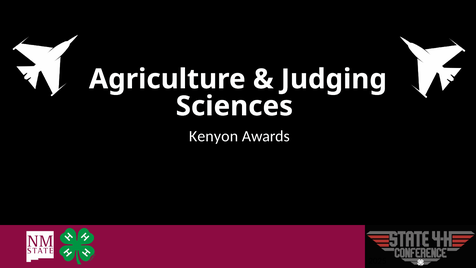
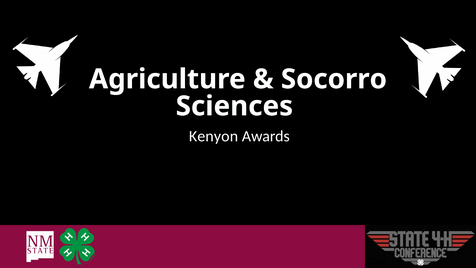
Judging: Judging -> Socorro (334, 79)
